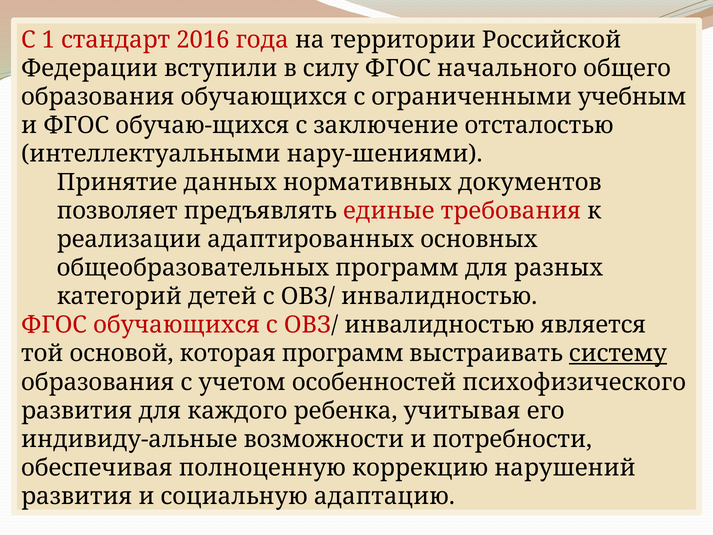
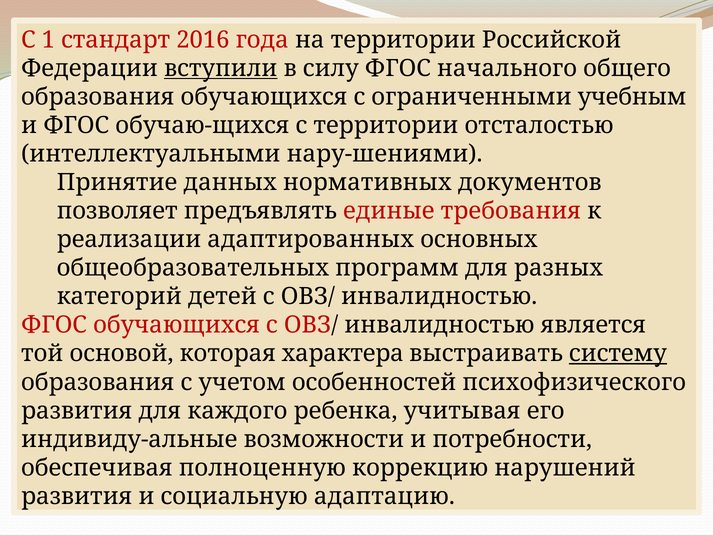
вступили underline: none -> present (221, 68)
с заключение: заключение -> территории (386, 125)
которая программ: программ -> характера (343, 353)
